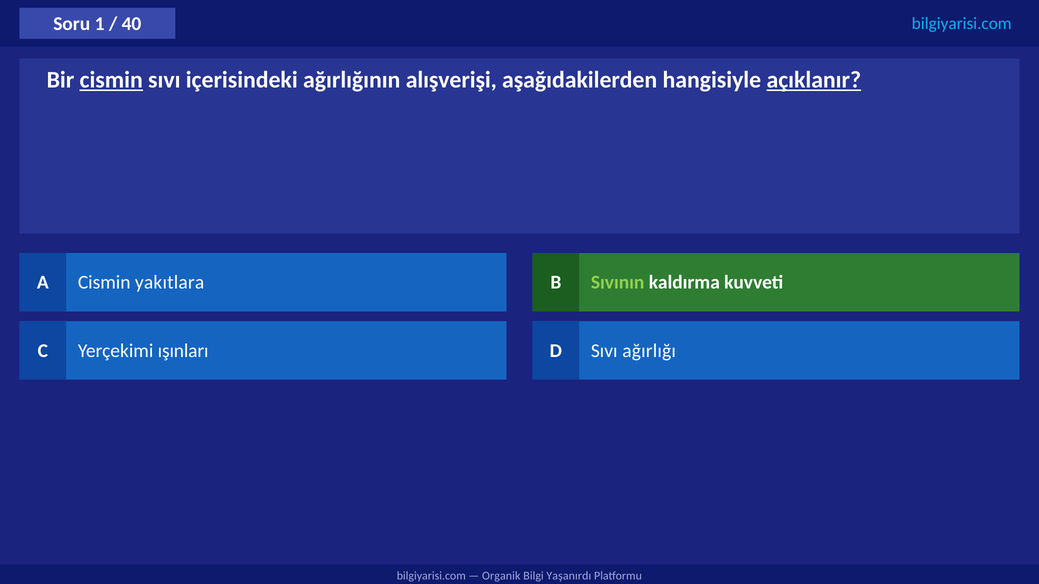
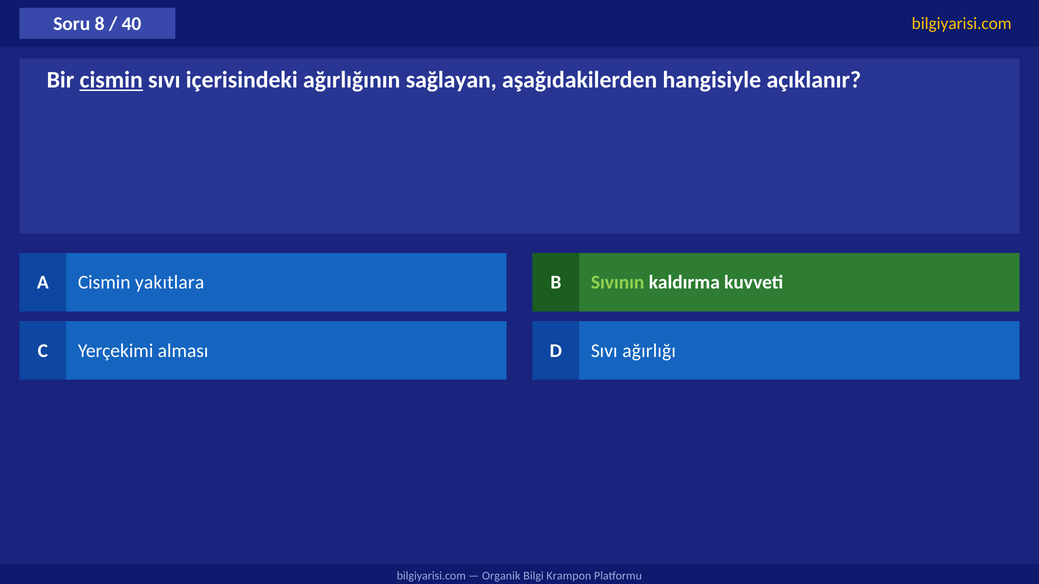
1: 1 -> 8 (100, 24)
bilgiyarisi.com colour: light blue -> yellow (962, 24)
alışverişi: alışverişi -> sağlayan (451, 80)
açıklanır underline: present -> none (814, 80)
ışınları: ışınları -> alması (183, 351)
Yaşanırdı: Yaşanırdı -> Krampon (569, 576)
